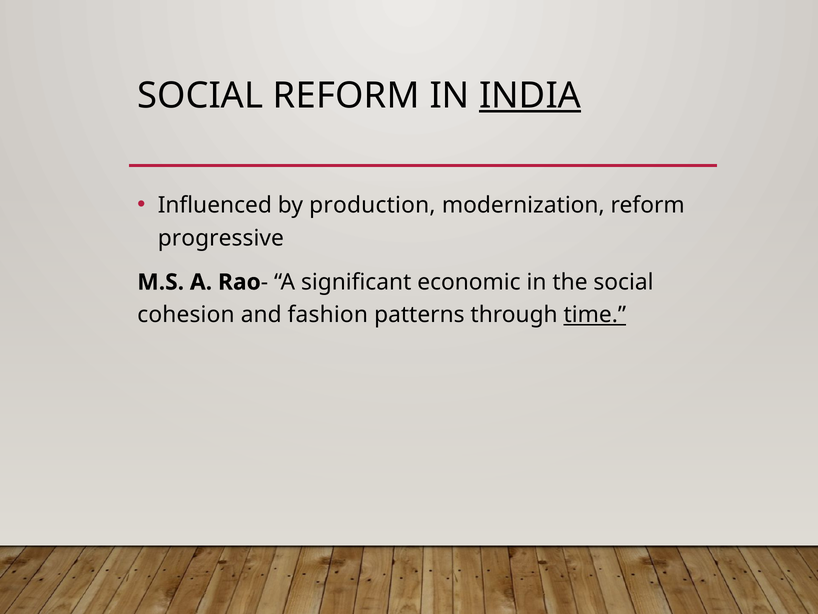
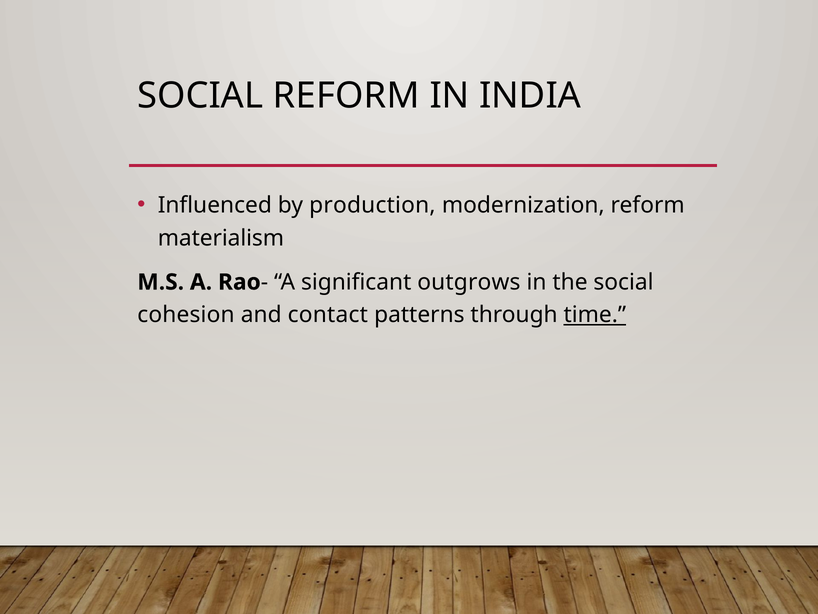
INDIA underline: present -> none (530, 96)
progressive: progressive -> materialism (221, 238)
economic: economic -> outgrows (469, 282)
fashion: fashion -> contact (328, 315)
